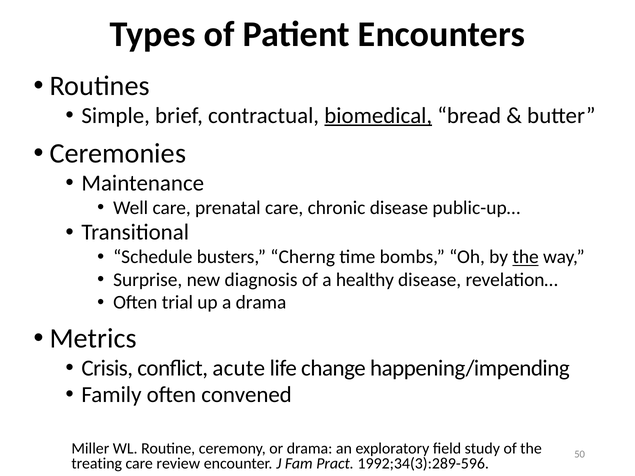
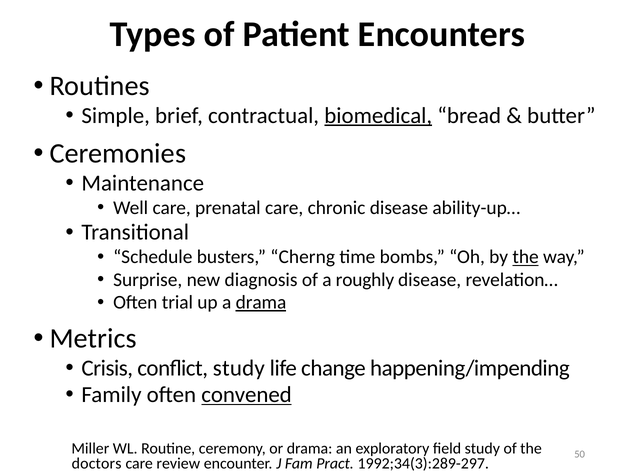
public-up…: public-up… -> ability-up… (476, 208)
healthy: healthy -> roughly (365, 280)
drama underline: none -> present (261, 303)
conflict acute: acute -> study (239, 368)
convened underline: none -> present (247, 395)
treating: treating -> doctors (97, 464)
1992;34(3):289-596: 1992;34(3):289-596 -> 1992;34(3):289-297 (423, 464)
